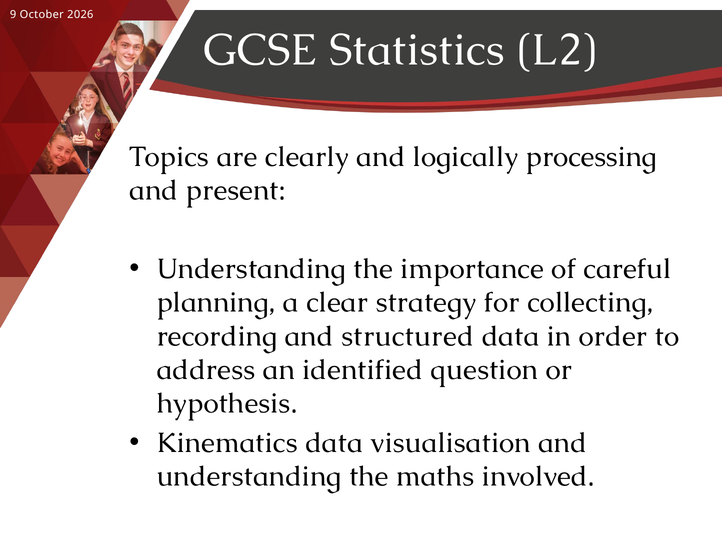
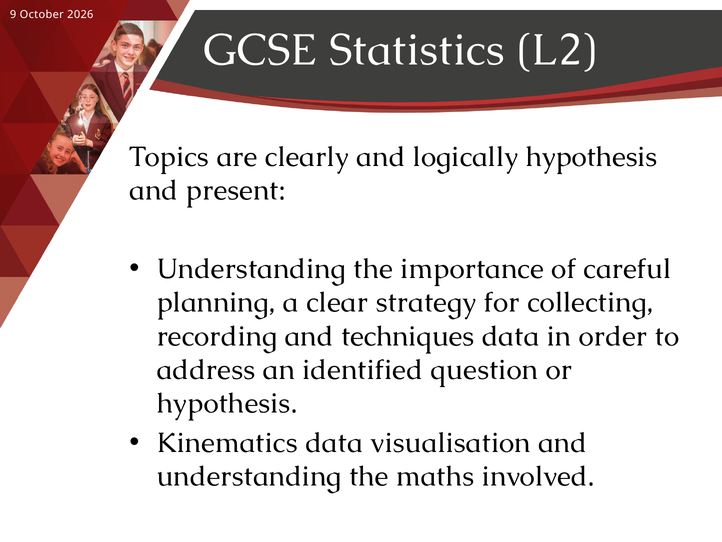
logically processing: processing -> hypothesis (591, 157)
structured: structured -> techniques (408, 336)
